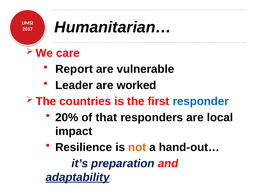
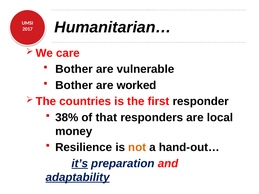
Report: Report -> Bother (74, 69)
Leader: Leader -> Bother (74, 85)
responder colour: blue -> black (201, 101)
20%: 20% -> 38% (67, 118)
impact: impact -> money (74, 131)
it’s underline: none -> present (80, 164)
